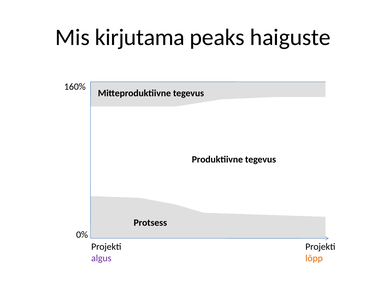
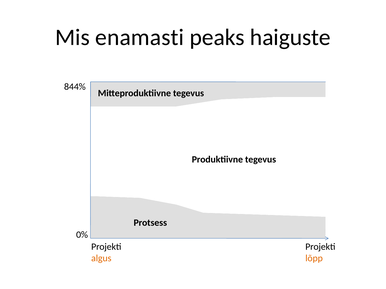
kirjutama: kirjutama -> enamasti (140, 37)
160%: 160% -> 844% (75, 87)
algus colour: purple -> orange (101, 259)
